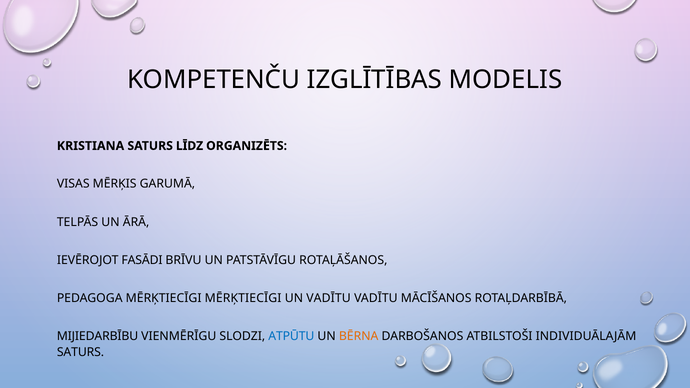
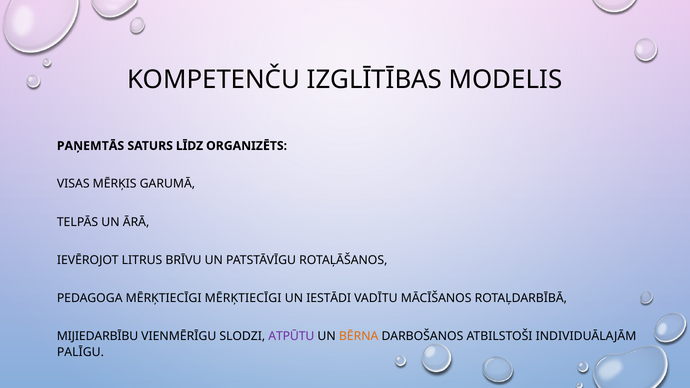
KRISTIANA: KRISTIANA -> PAŅEMTĀS (91, 146)
FASĀDI: FASĀDI -> LITRUS (142, 260)
UN VADĪTU: VADĪTU -> IESTĀDI (329, 298)
ATPŪTU colour: blue -> purple (291, 336)
SATURS: SATURS -> PALĪGU (80, 352)
